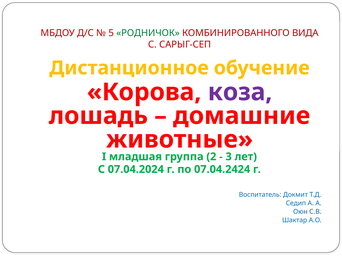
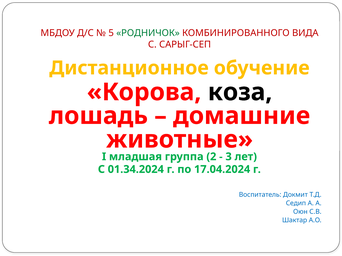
коза colour: purple -> black (240, 92)
07.04.2024: 07.04.2024 -> 01.34.2024 (136, 170)
07.04.2424: 07.04.2424 -> 17.04.2024 (222, 170)
